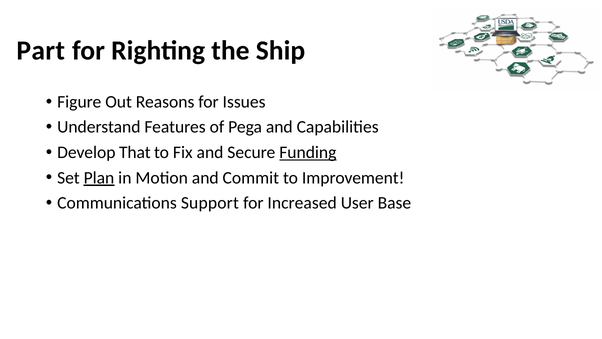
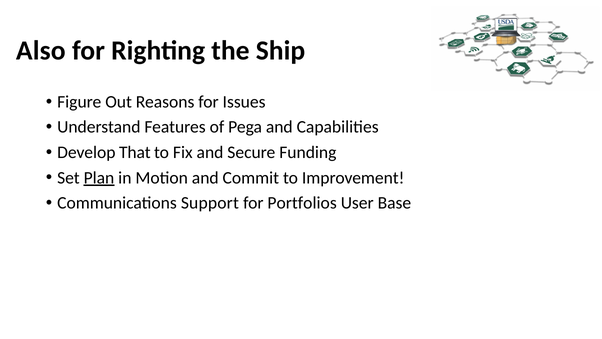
Part: Part -> Also (41, 51)
Funding underline: present -> none (308, 152)
Increased: Increased -> Portfolios (302, 203)
